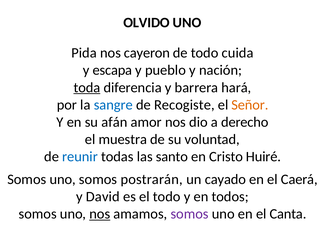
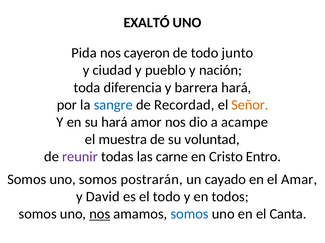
OLVIDO: OLVIDO -> EXALTÓ (147, 23)
cuida: cuida -> junto (238, 53)
escapa: escapa -> ciudad (112, 70)
toda underline: present -> none (87, 88)
Recogiste: Recogiste -> Recordad (184, 105)
su afán: afán -> hará (114, 122)
derecho: derecho -> acampe (245, 122)
reunir colour: blue -> purple (80, 157)
santo: santo -> carne (172, 157)
Huiré: Huiré -> Entro (263, 157)
Caerá: Caerá -> Amar (299, 180)
somos colour: purple -> blue (190, 215)
